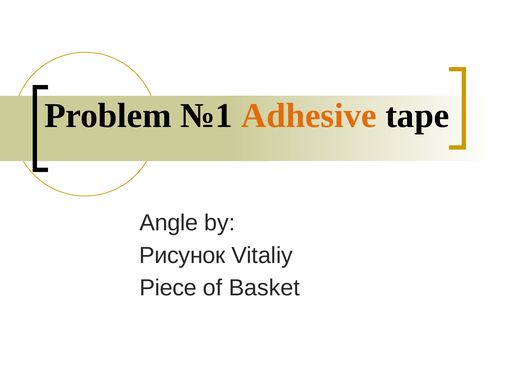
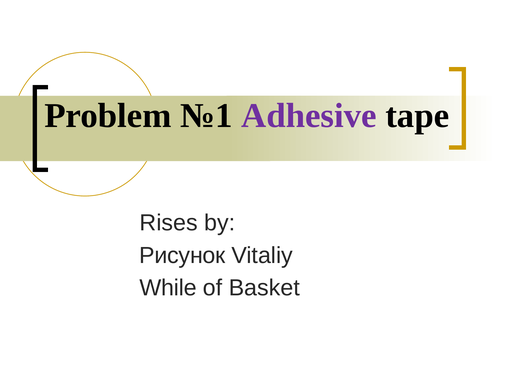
Adhesive colour: orange -> purple (309, 116)
Angle: Angle -> Rises (169, 223)
Piece: Piece -> While (168, 288)
